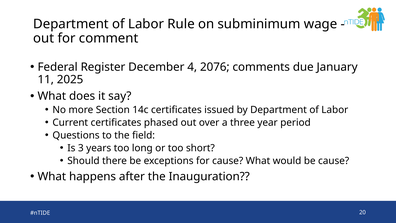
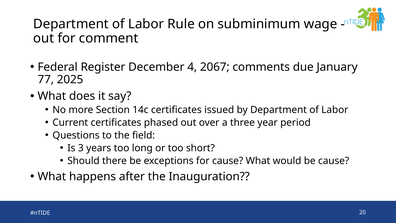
2076: 2076 -> 2067 (215, 67)
11: 11 -> 77 (46, 79)
